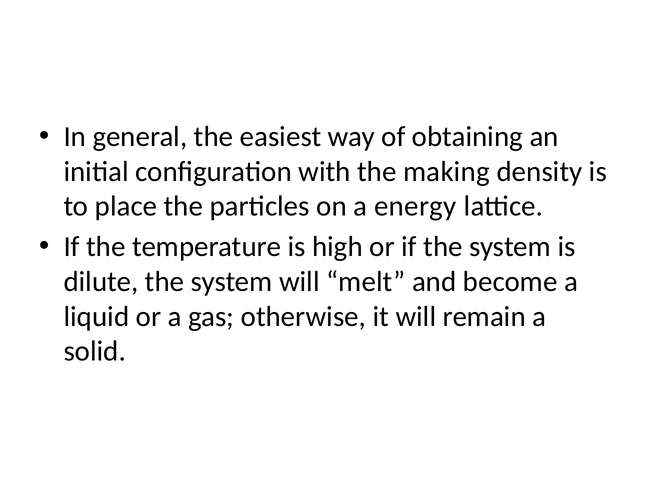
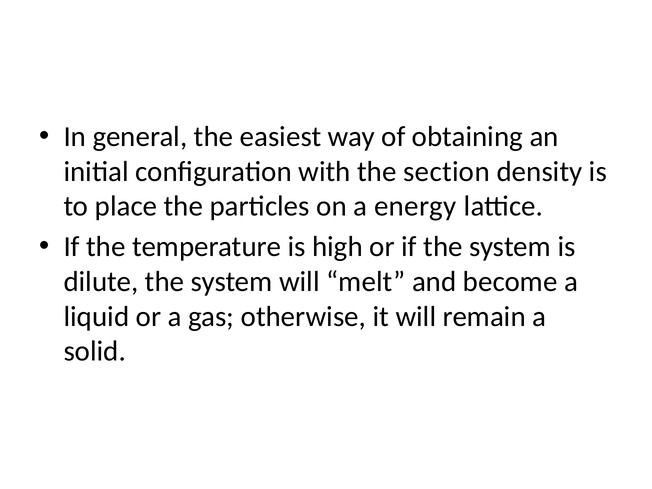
making: making -> section (446, 172)
